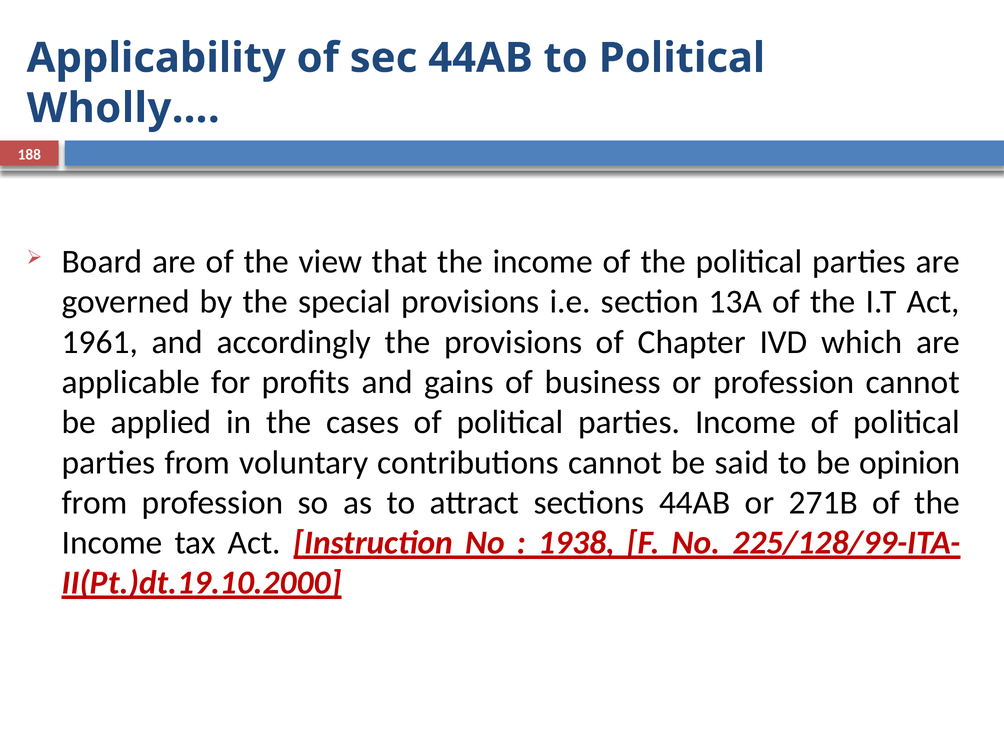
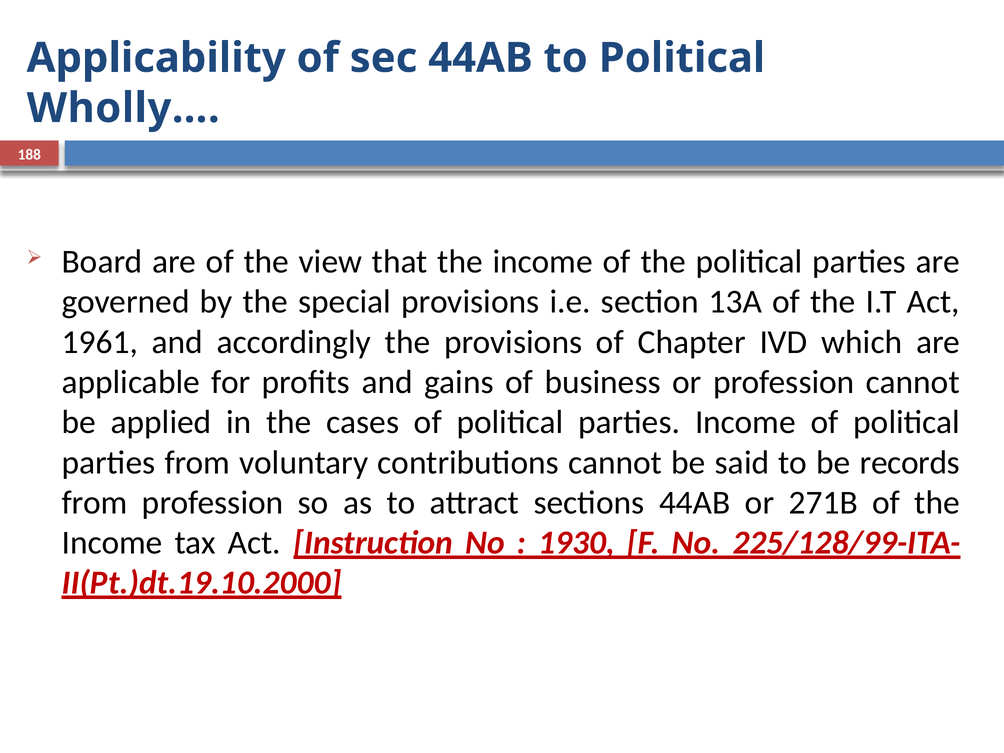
opinion: opinion -> records (910, 462)
1938: 1938 -> 1930 (577, 543)
